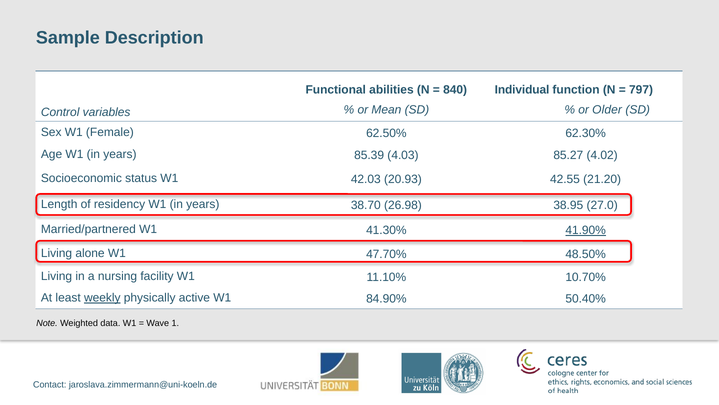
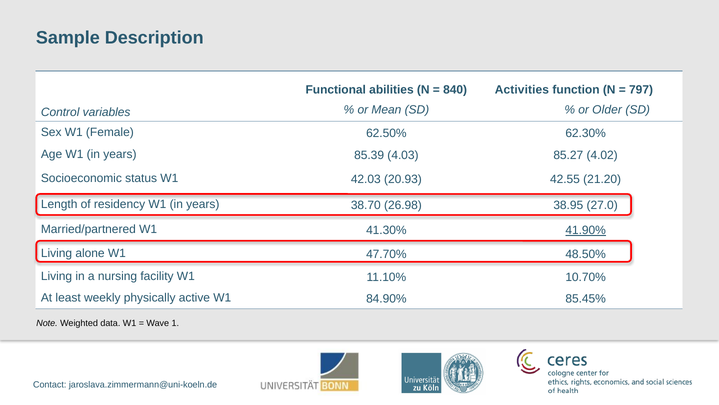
Individual: Individual -> Activities (522, 90)
weekly underline: present -> none (102, 297)
50.40%: 50.40% -> 85.45% (586, 298)
